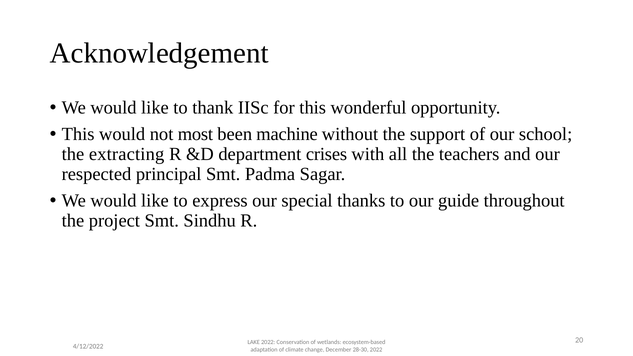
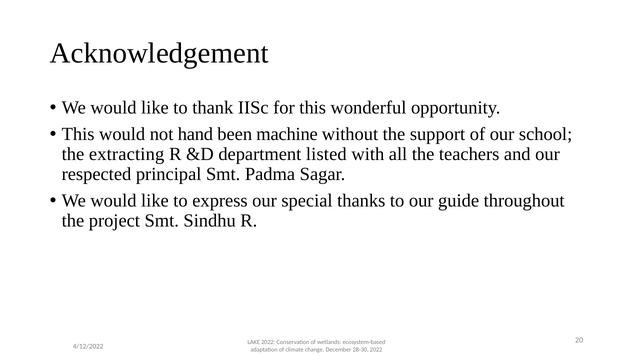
most: most -> hand (195, 134)
crises: crises -> listed (326, 154)
